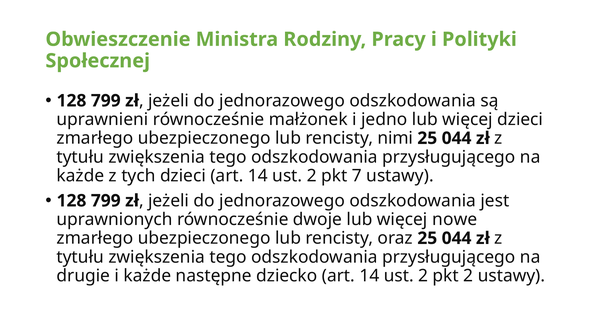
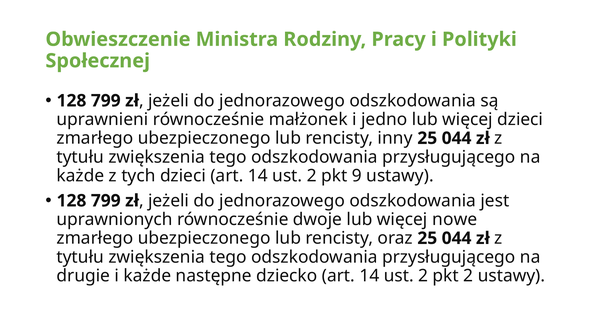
nimi: nimi -> inny (395, 138)
7: 7 -> 9 (357, 176)
